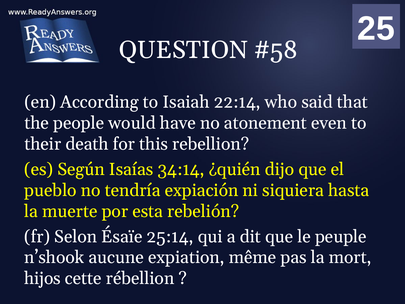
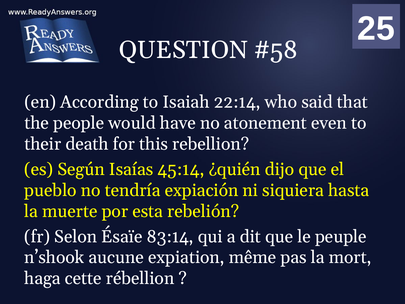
34:14: 34:14 -> 45:14 (181, 169)
25:14: 25:14 -> 83:14 (170, 236)
hijos: hijos -> haga (42, 278)
